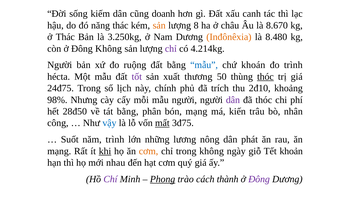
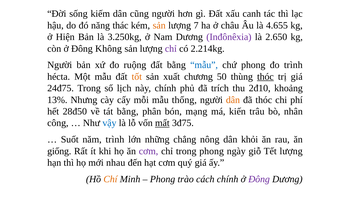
cũng doanh: doanh -> người (163, 14)
8: 8 -> 7 (196, 25)
8.670: 8.670 -> 4.655 (277, 25)
ở Thác: Thác -> Hiện (65, 37)
Inđônêxia colour: orange -> purple (229, 37)
8.480: 8.480 -> 2.650 (276, 37)
4.214kg: 4.214kg -> 2.214kg (208, 49)
chứ khoán: khoán -> phong (253, 65)
tốt colour: purple -> orange (137, 77)
thương: thương -> chương (198, 77)
98%: 98% -> 13% (57, 100)
mẫu người: người -> thống (184, 100)
dân colour: purple -> orange (233, 100)
lương: lương -> chẳng (185, 139)
phát: phát -> khỏi (250, 139)
mạng: mạng -> giống (59, 151)
khi underline: present -> none (105, 151)
cơm colour: orange -> purple (149, 151)
trong không: không -> phong (212, 151)
Tết khoản: khoản -> lượng (291, 151)
Chí colour: purple -> orange (110, 179)
Phong underline: present -> none (163, 179)
cách thành: thành -> chính (228, 179)
